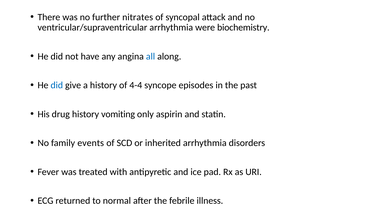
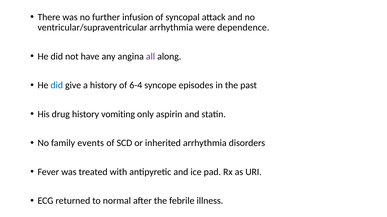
nitrates: nitrates -> infusion (138, 17)
biochemistry: biochemistry -> dependence (243, 28)
all colour: blue -> purple (151, 57)
4-4: 4-4 -> 6-4 (136, 86)
